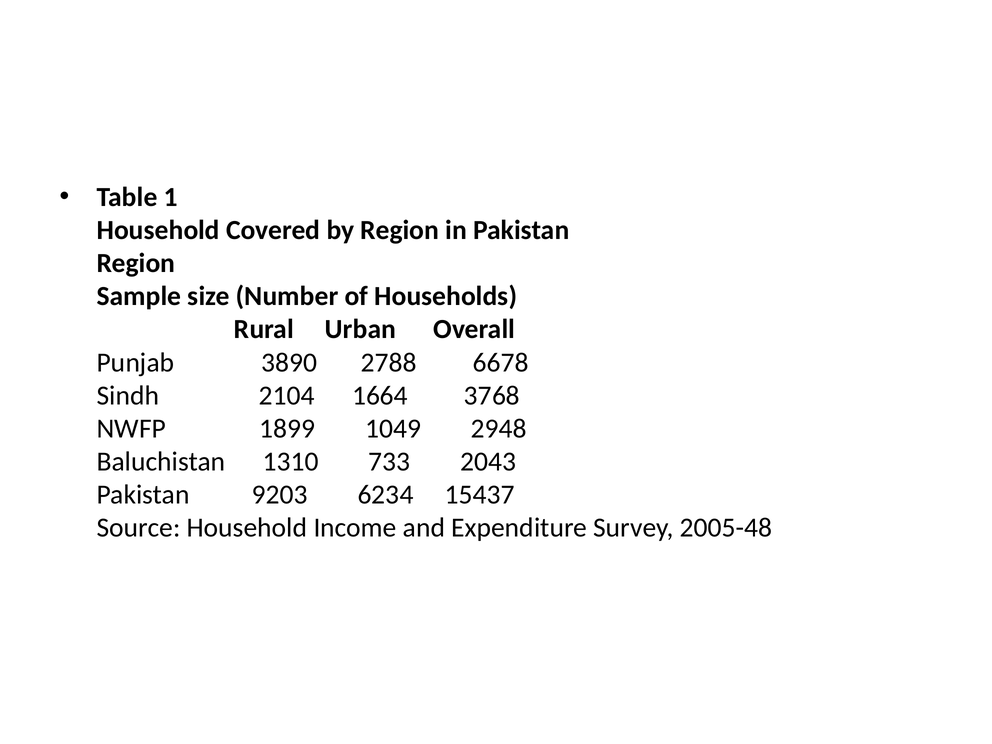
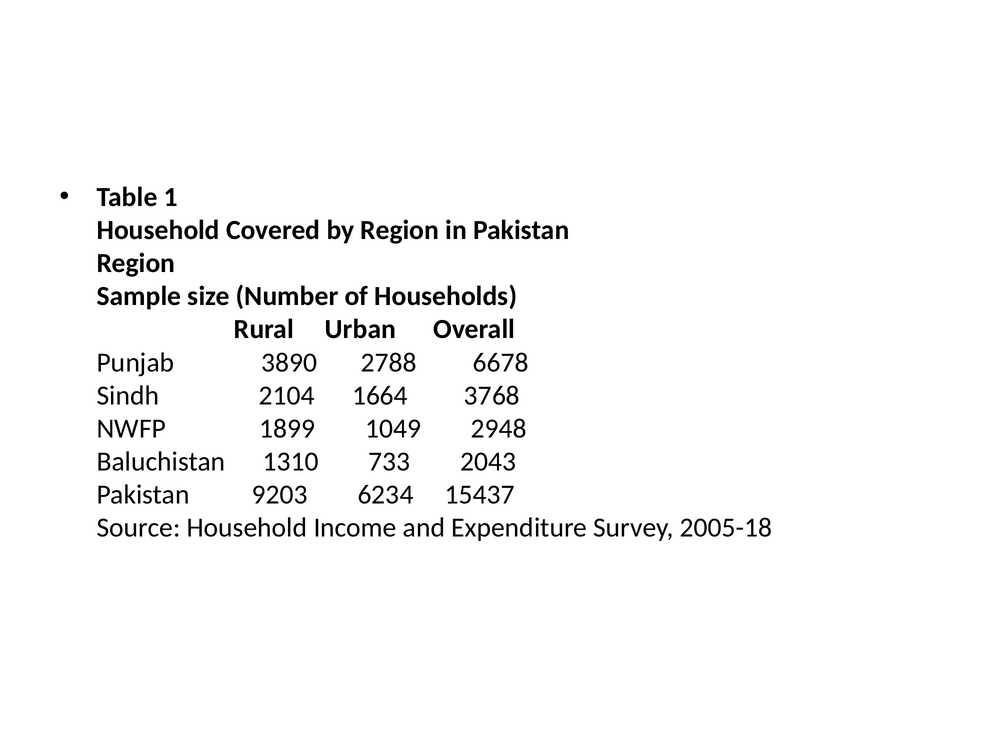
2005-48: 2005-48 -> 2005-18 (726, 528)
